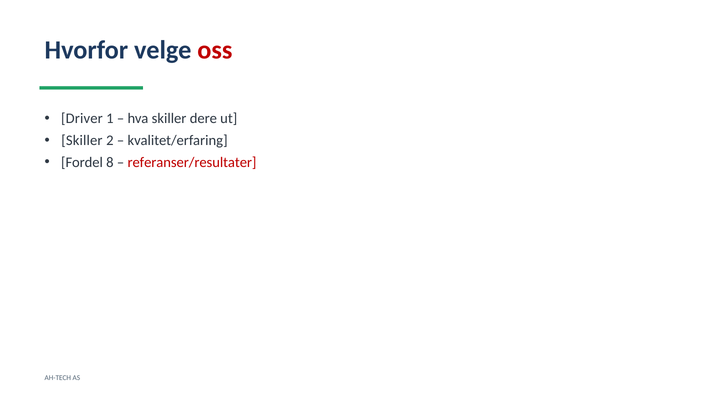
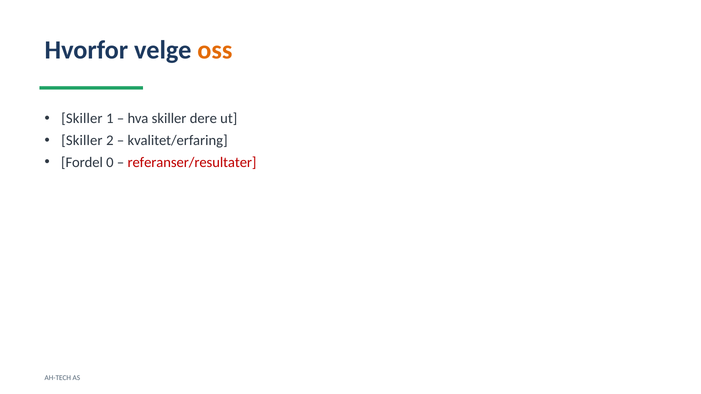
oss colour: red -> orange (215, 50)
Driver: Driver -> Skiller (82, 119)
8: 8 -> 0 (110, 163)
